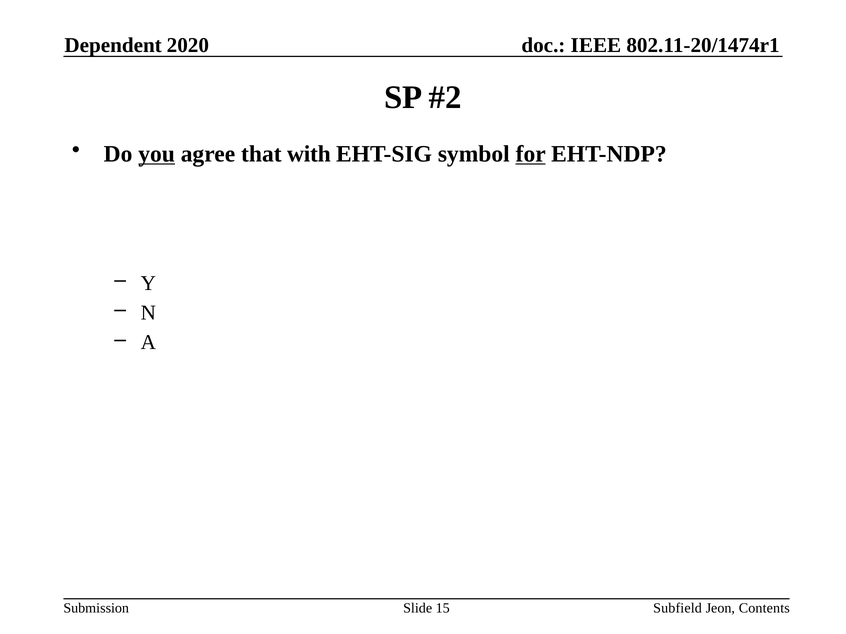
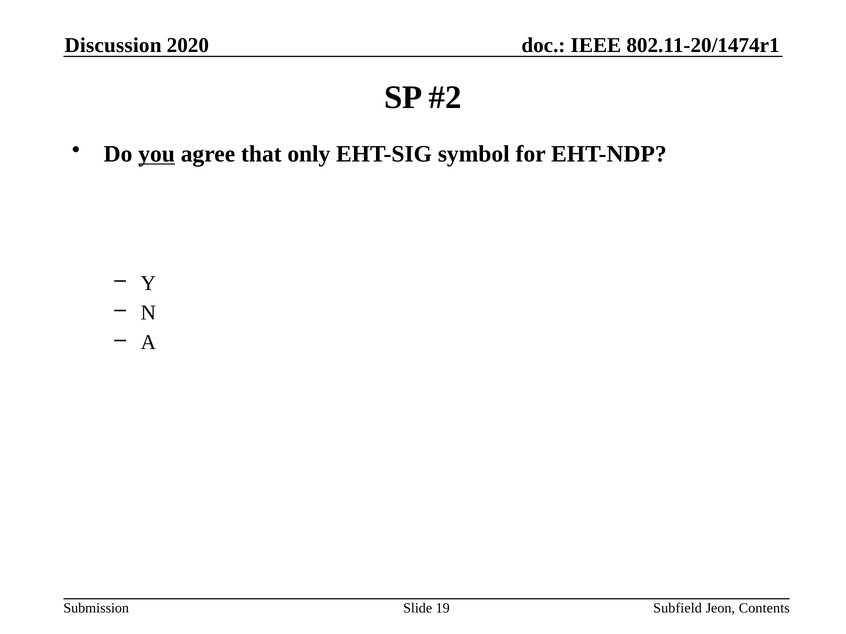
Dependent: Dependent -> Discussion (113, 45)
with: with -> only (309, 154)
for underline: present -> none (531, 154)
15: 15 -> 19 (443, 609)
